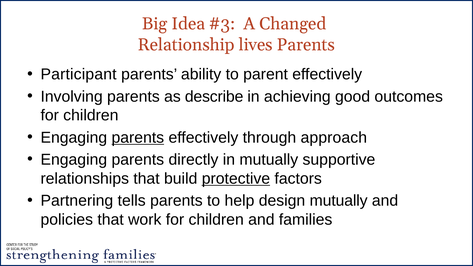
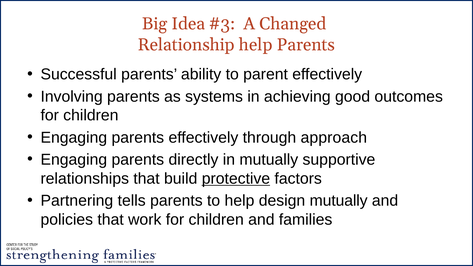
Relationship lives: lives -> help (256, 45)
Participant: Participant -> Successful (79, 74)
describe: describe -> systems (214, 97)
parents underline: present -> none (138, 138)
